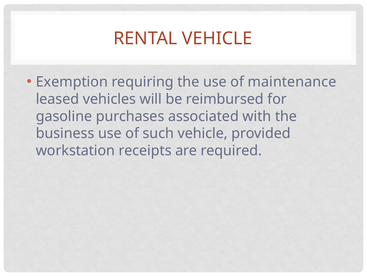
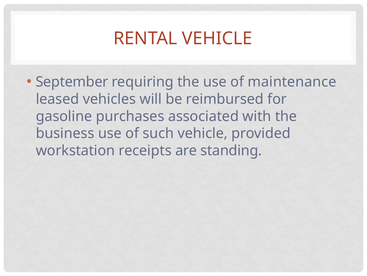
Exemption: Exemption -> September (72, 82)
required: required -> standing (231, 150)
